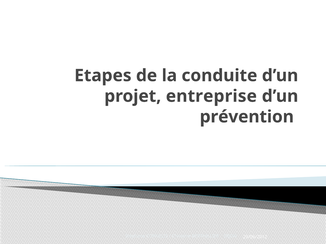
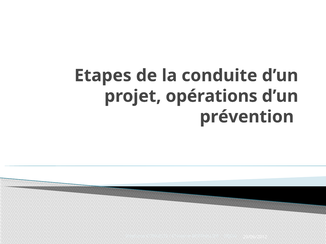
entreprise: entreprise -> opérations (212, 96)
